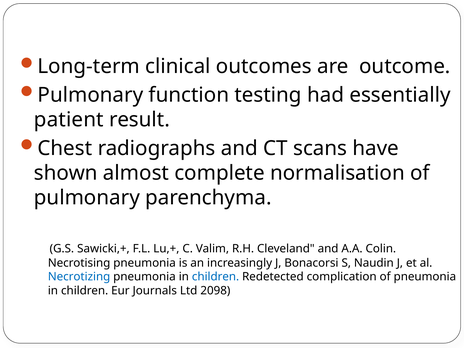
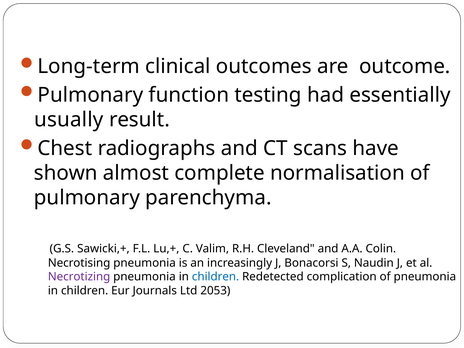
patient: patient -> usually (69, 120)
Necrotizing colour: blue -> purple (79, 277)
2098: 2098 -> 2053 (215, 291)
